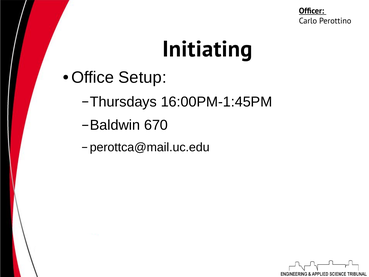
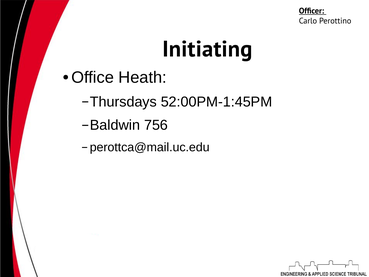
Setup: Setup -> Heath (143, 77)
16:00PM-1:45PM: 16:00PM-1:45PM -> 52:00PM-1:45PM (216, 102)
670: 670 -> 756 (156, 125)
